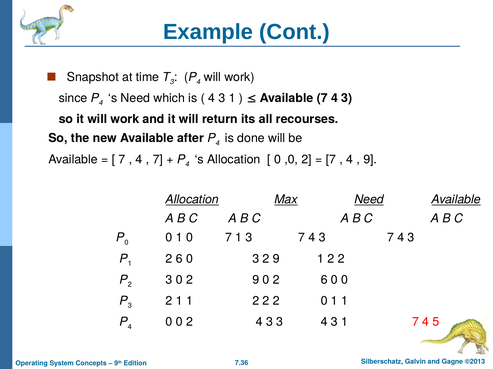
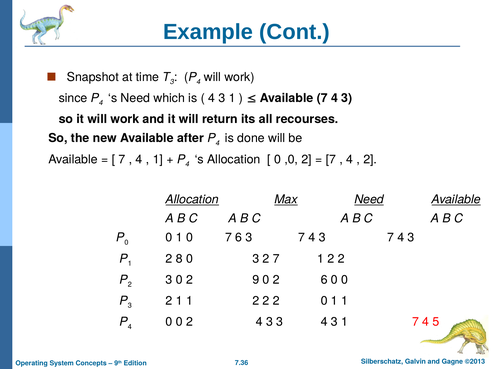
7: 7 -> 1 (158, 160)
9: 9 -> 2 (370, 160)
7 1: 1 -> 6 (239, 238)
1 2 6: 6 -> 8 (179, 259)
3 2 9: 9 -> 7 (276, 259)
